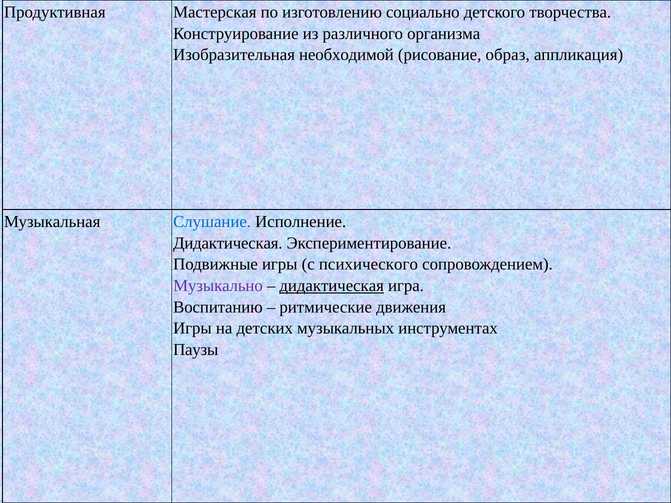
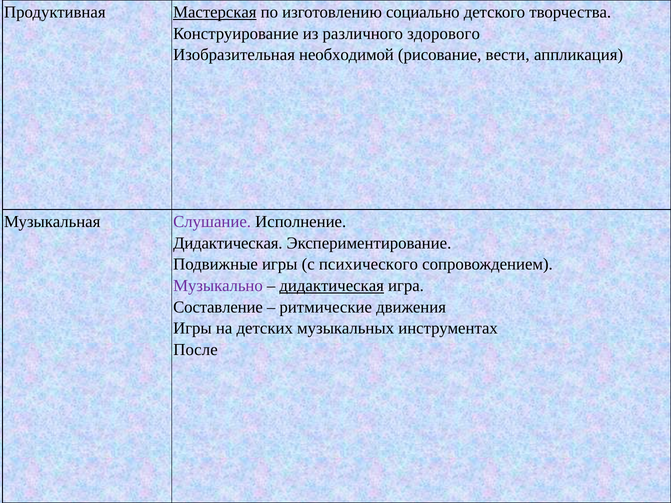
Мастерская underline: none -> present (215, 12)
организма: организма -> здорового (444, 34)
образ: образ -> вести (508, 55)
Слушание colour: blue -> purple (212, 222)
Воспитанию: Воспитанию -> Составление (218, 307)
Паузы: Паузы -> После (196, 350)
